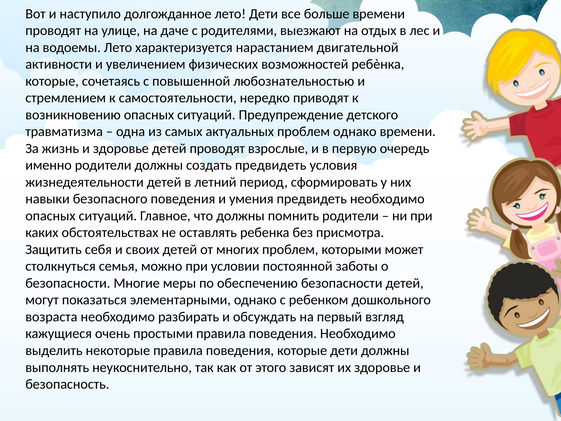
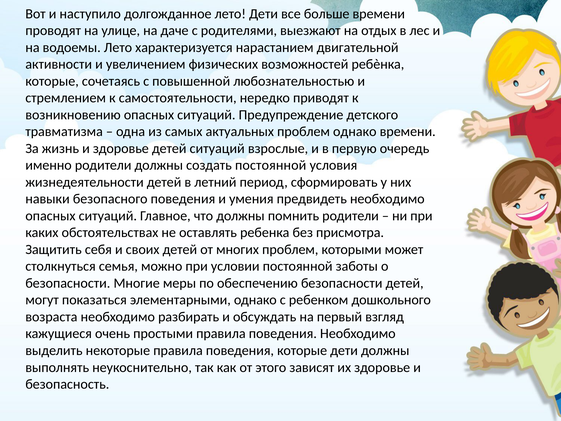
детей проводят: проводят -> ситуаций (217, 148)
создать предвидеть: предвидеть -> постоянной (271, 165)
